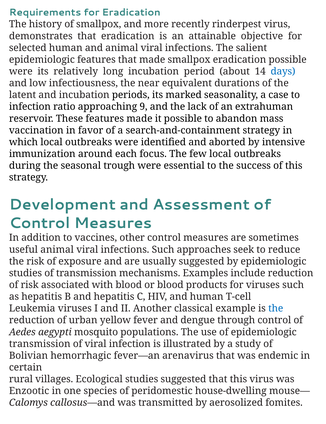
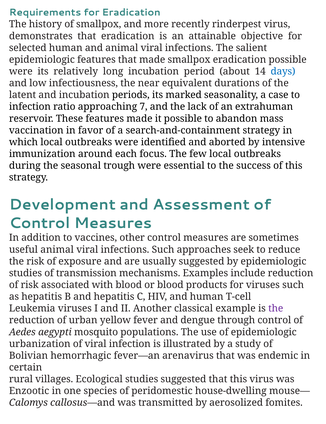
9: 9 -> 7 (144, 107)
the colour: blue -> purple (276, 309)
transmission: transmission -> urbanization (40, 344)
